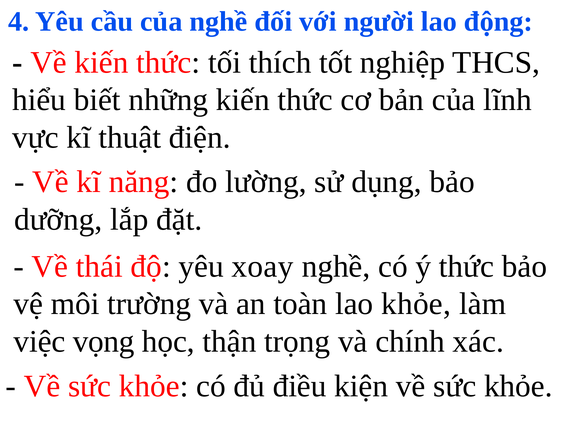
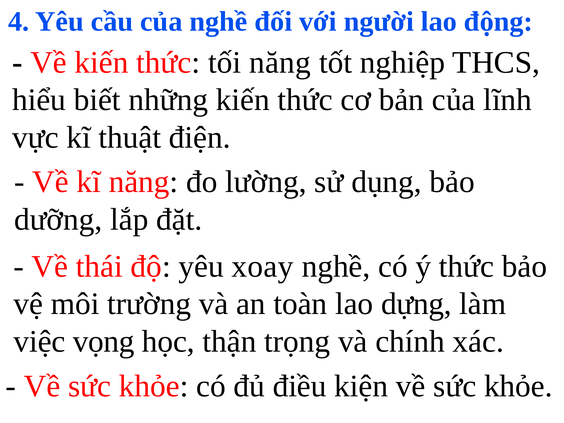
tối thích: thích -> năng (280, 62)
lao khỏe: khỏe -> dựng (416, 304)
